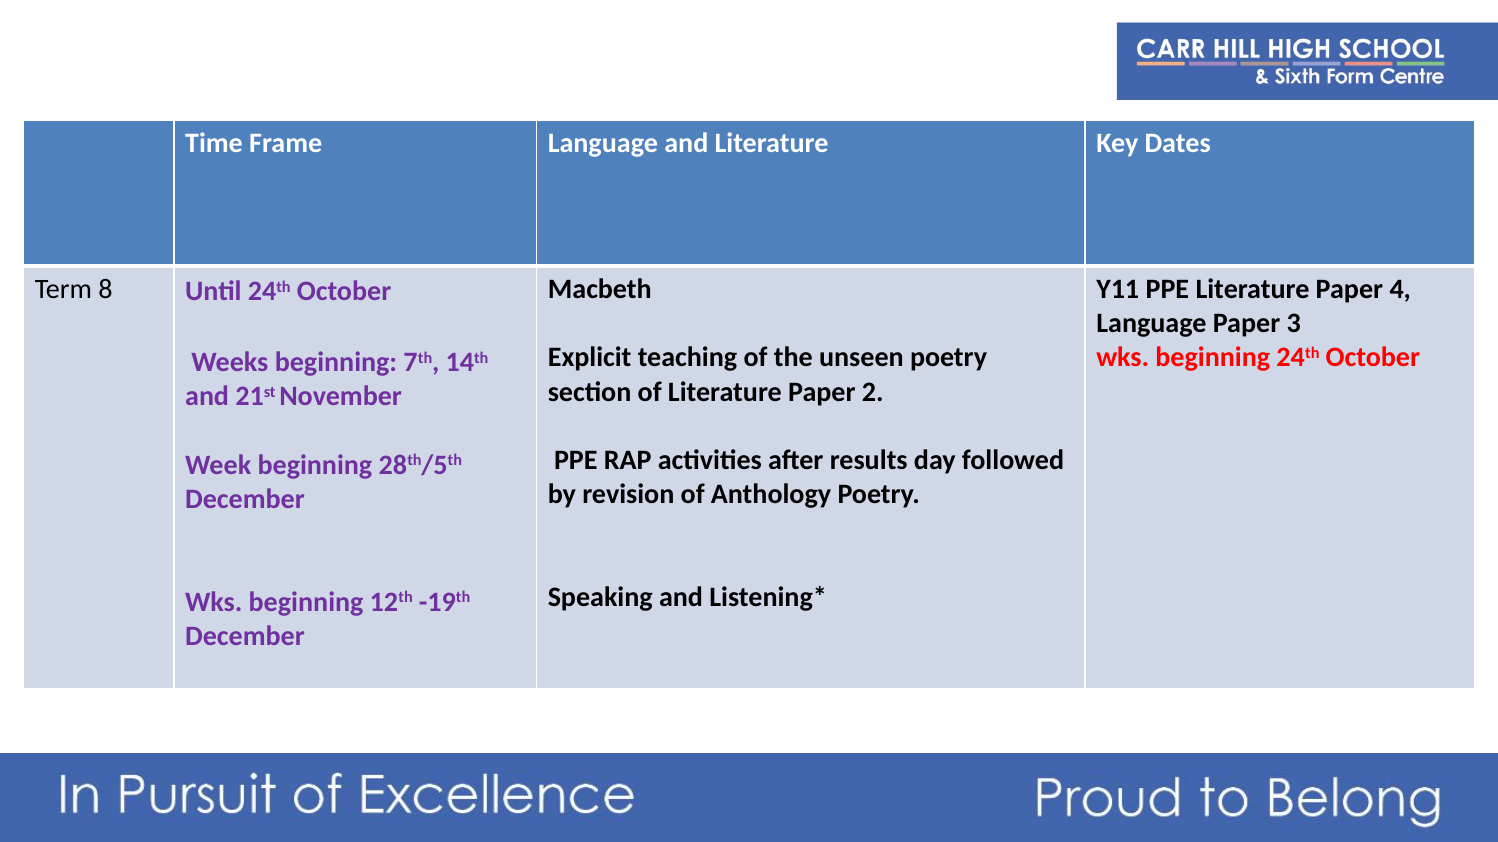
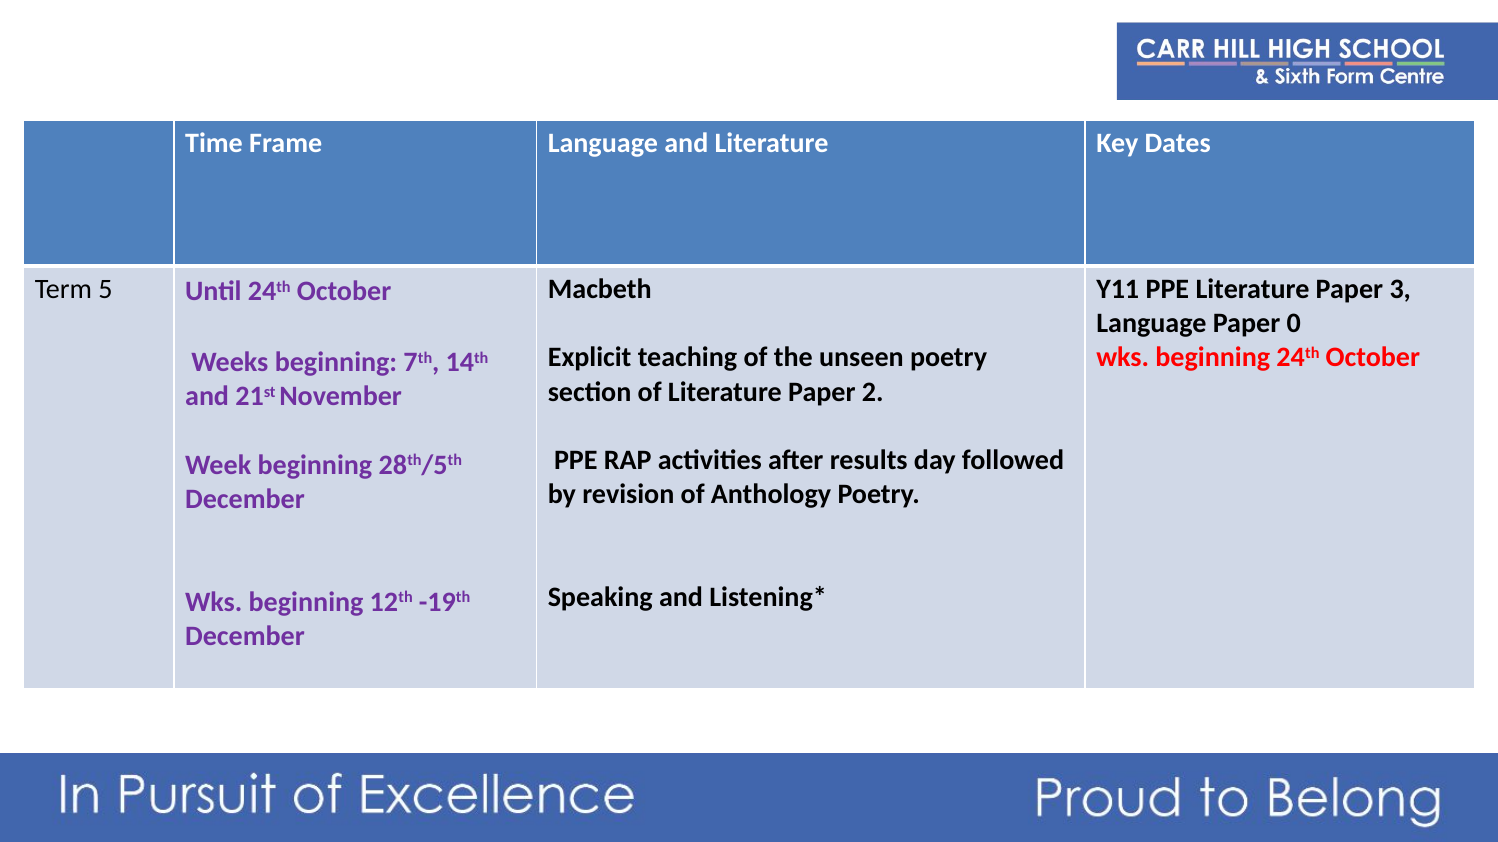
8: 8 -> 5 (105, 289)
4: 4 -> 3 (1400, 289)
3: 3 -> 0 (1294, 323)
